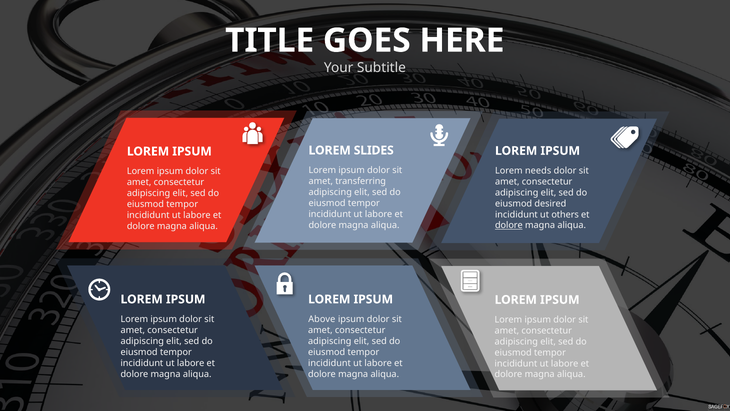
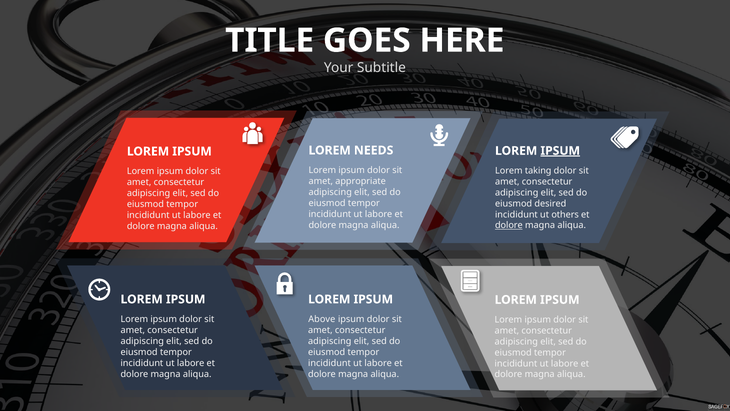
SLIDES: SLIDES -> NEEDS (374, 150)
IPSUM underline: none -> present (560, 151)
needs: needs -> taking (538, 171)
transferring: transferring -> appropriate (361, 181)
